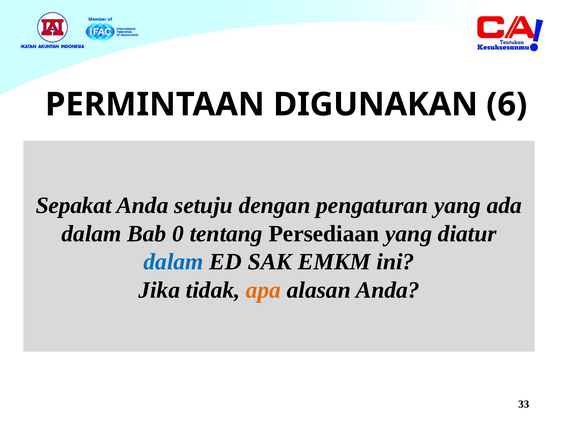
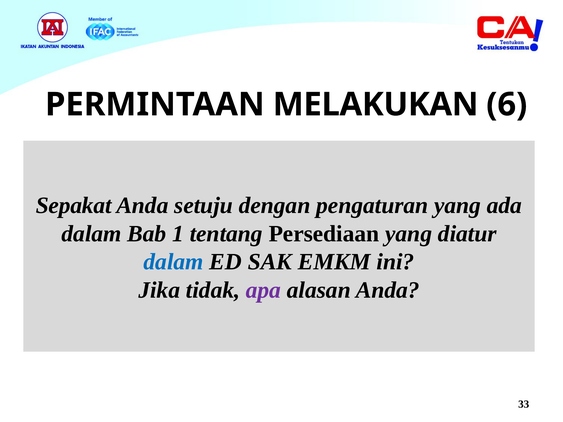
DIGUNAKAN: DIGUNAKAN -> MELAKUKAN (376, 105)
0: 0 -> 1 (178, 234)
apa colour: orange -> purple (263, 290)
